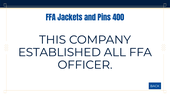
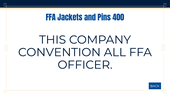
ESTABLISHED: ESTABLISHED -> CONVENTION (59, 53)
